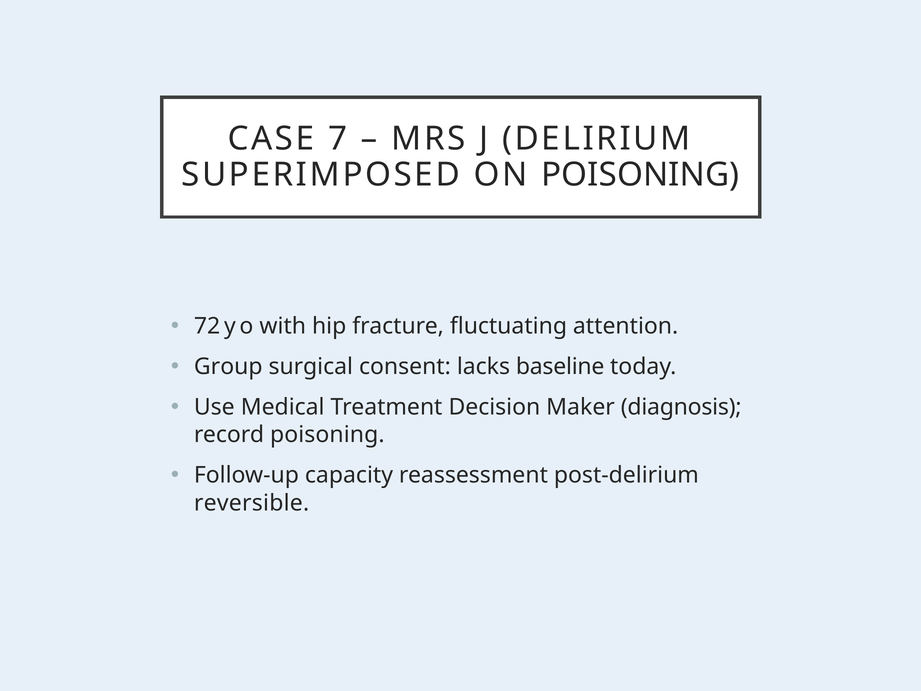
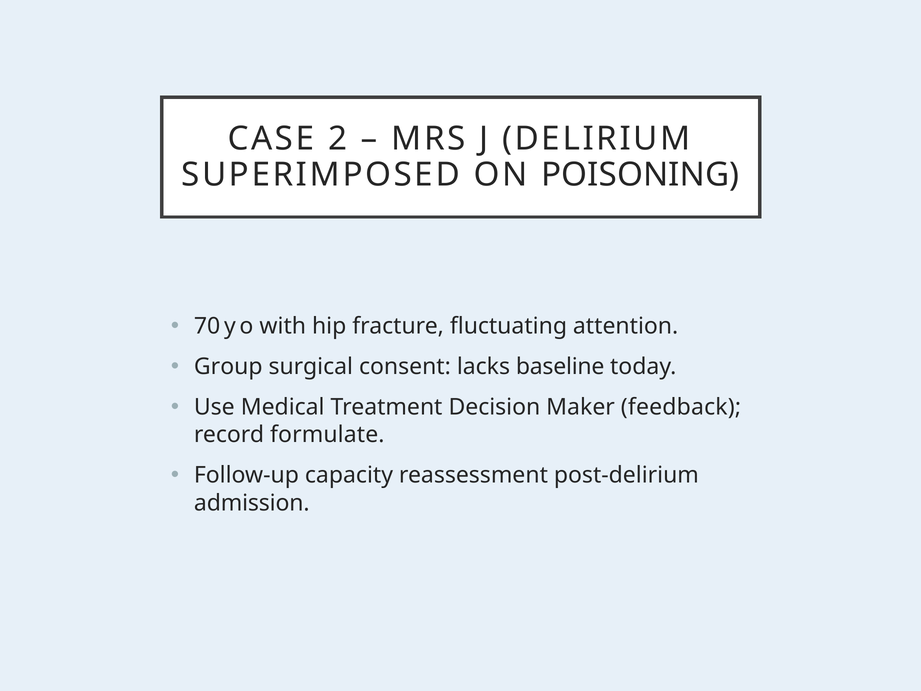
7: 7 -> 2 (338, 139)
72: 72 -> 70 (207, 326)
diagnosis: diagnosis -> feedback (681, 407)
record poisoning: poisoning -> formulate (327, 435)
reversible: reversible -> admission (252, 503)
